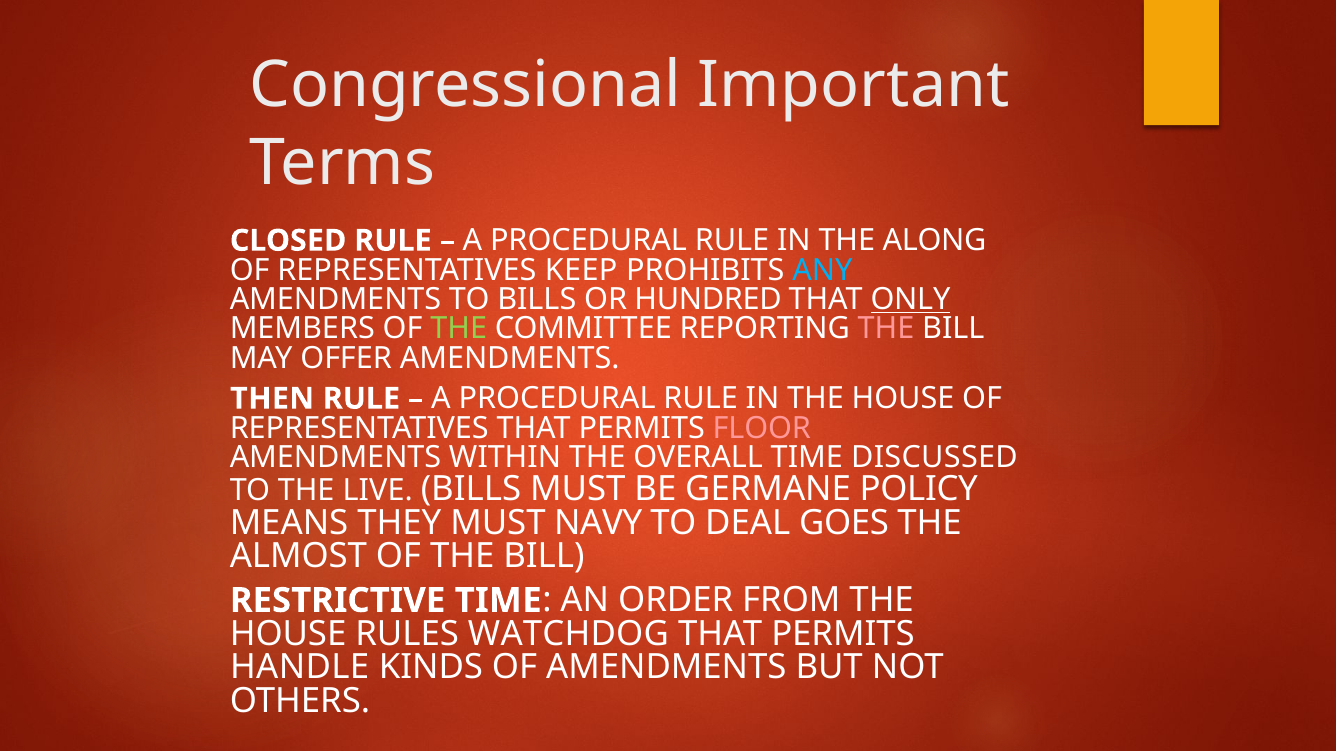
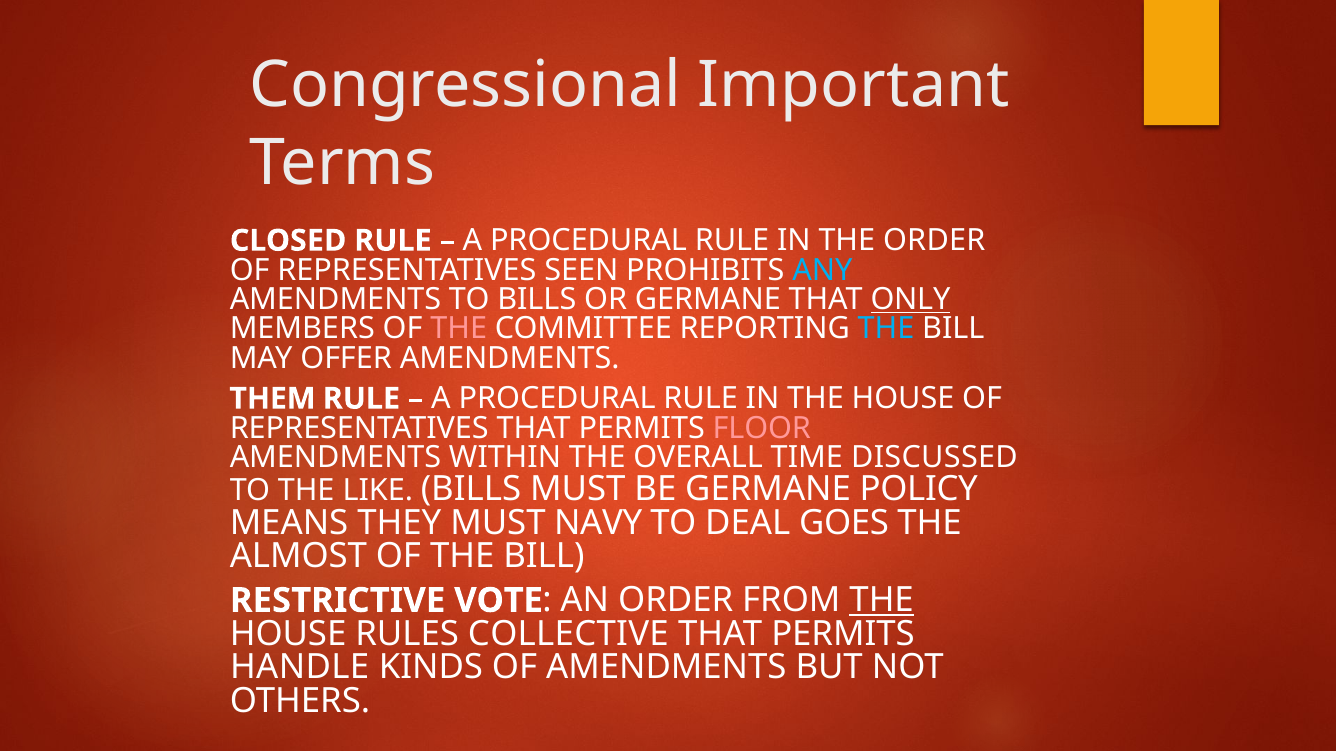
THE ALONG: ALONG -> ORDER (934, 241)
KEEP: KEEP -> SEEN (581, 270)
OR HUNDRED: HUNDRED -> GERMANE (708, 300)
THE colour: light green -> pink (459, 329)
THE colour: pink -> light blue (886, 329)
THEN: THEN -> THEM (272, 399)
LIVE: LIVE -> LIKE (378, 491)
RESTRICTIVE TIME: TIME -> VOTE (498, 601)
THE underline: none -> present (882, 601)
WATCHDOG: WATCHDOG -> COLLECTIVE (568, 634)
